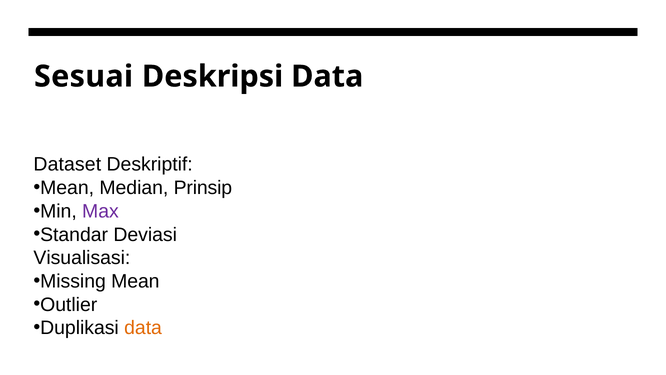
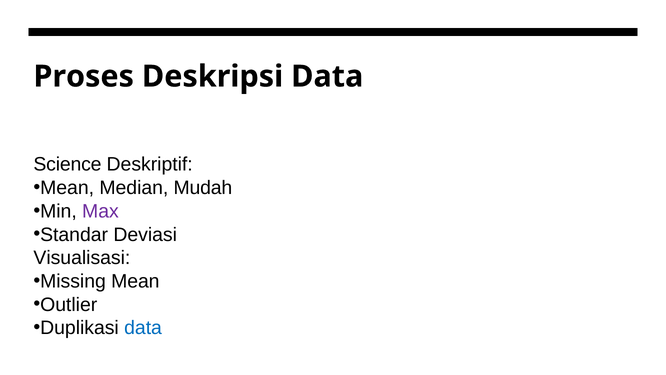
Sesuai: Sesuai -> Proses (84, 76)
Dataset: Dataset -> Science (67, 164)
Prinsip: Prinsip -> Mudah (203, 188)
data colour: orange -> blue (143, 328)
